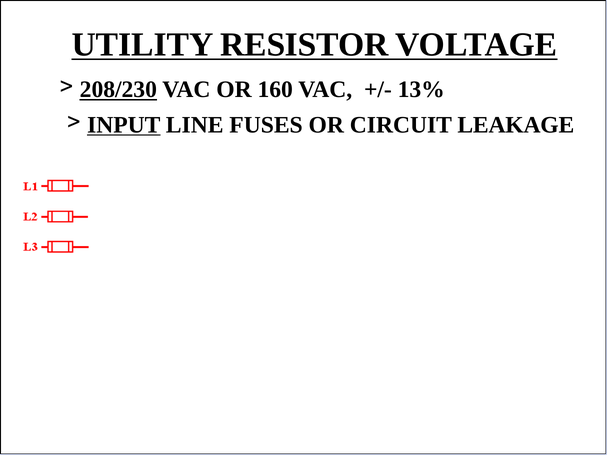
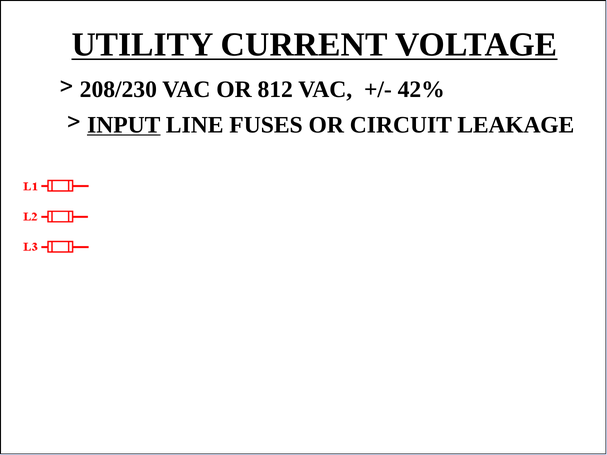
RESISTOR: RESISTOR -> CURRENT (304, 45)
208/230 underline: present -> none (118, 90)
160: 160 -> 812 (275, 90)
13%: 13% -> 42% (421, 90)
